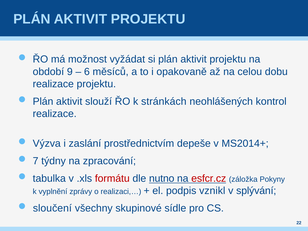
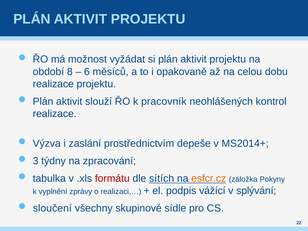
9: 9 -> 8 (70, 72)
stránkách: stránkách -> pracovník (164, 101)
7: 7 -> 3 (36, 161)
nutno: nutno -> sítích (162, 178)
esfcr.cz colour: red -> orange (209, 178)
vznikl: vznikl -> vážící (212, 191)
